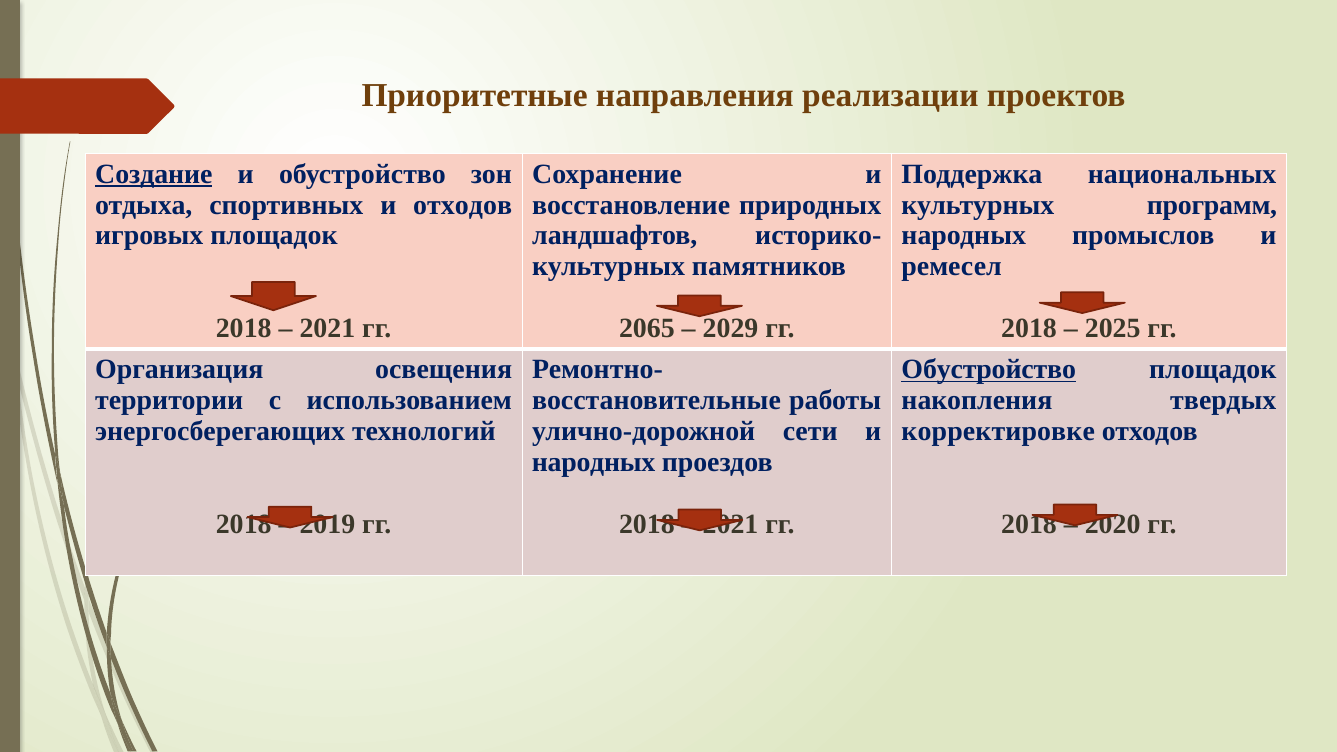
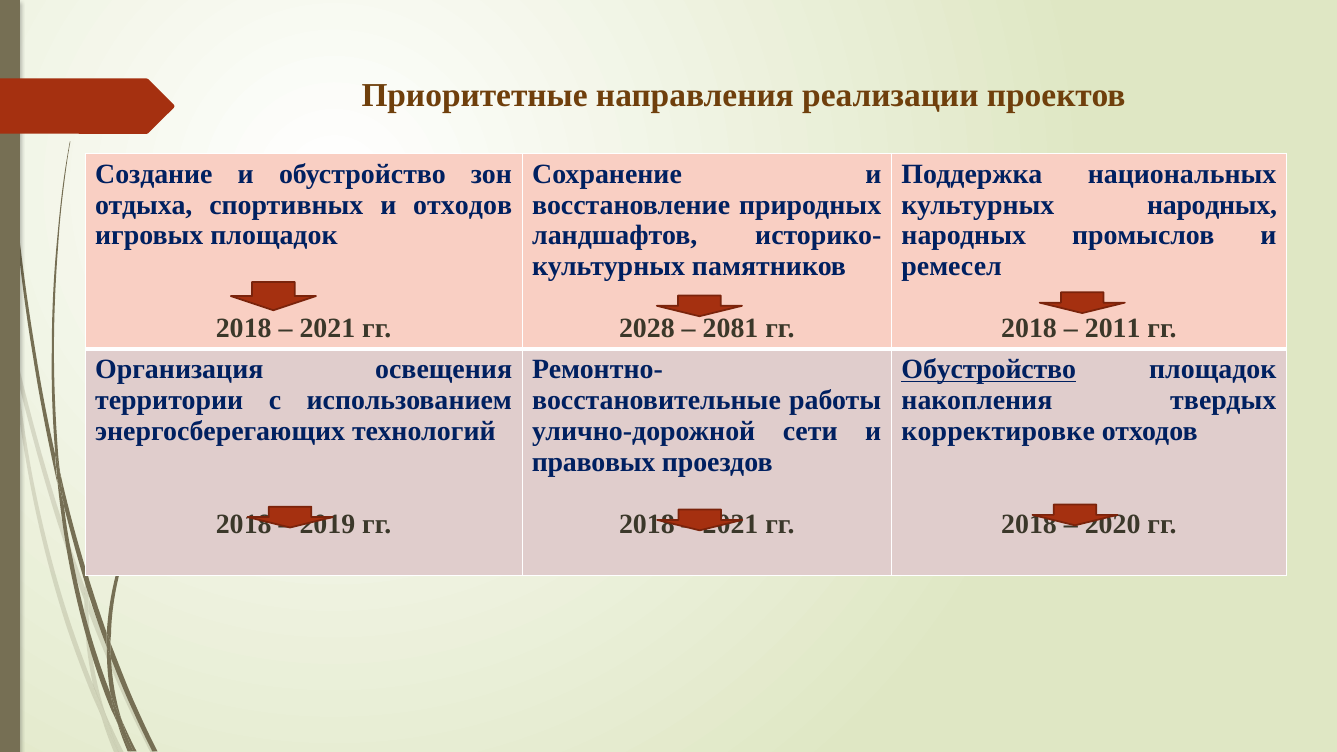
Создание underline: present -> none (154, 174)
культурных программ: программ -> народных (1212, 205)
2065: 2065 -> 2028 (647, 329)
2029: 2029 -> 2081 (731, 329)
2025: 2025 -> 2011 (1113, 329)
народных: народных -> правовых (594, 462)
